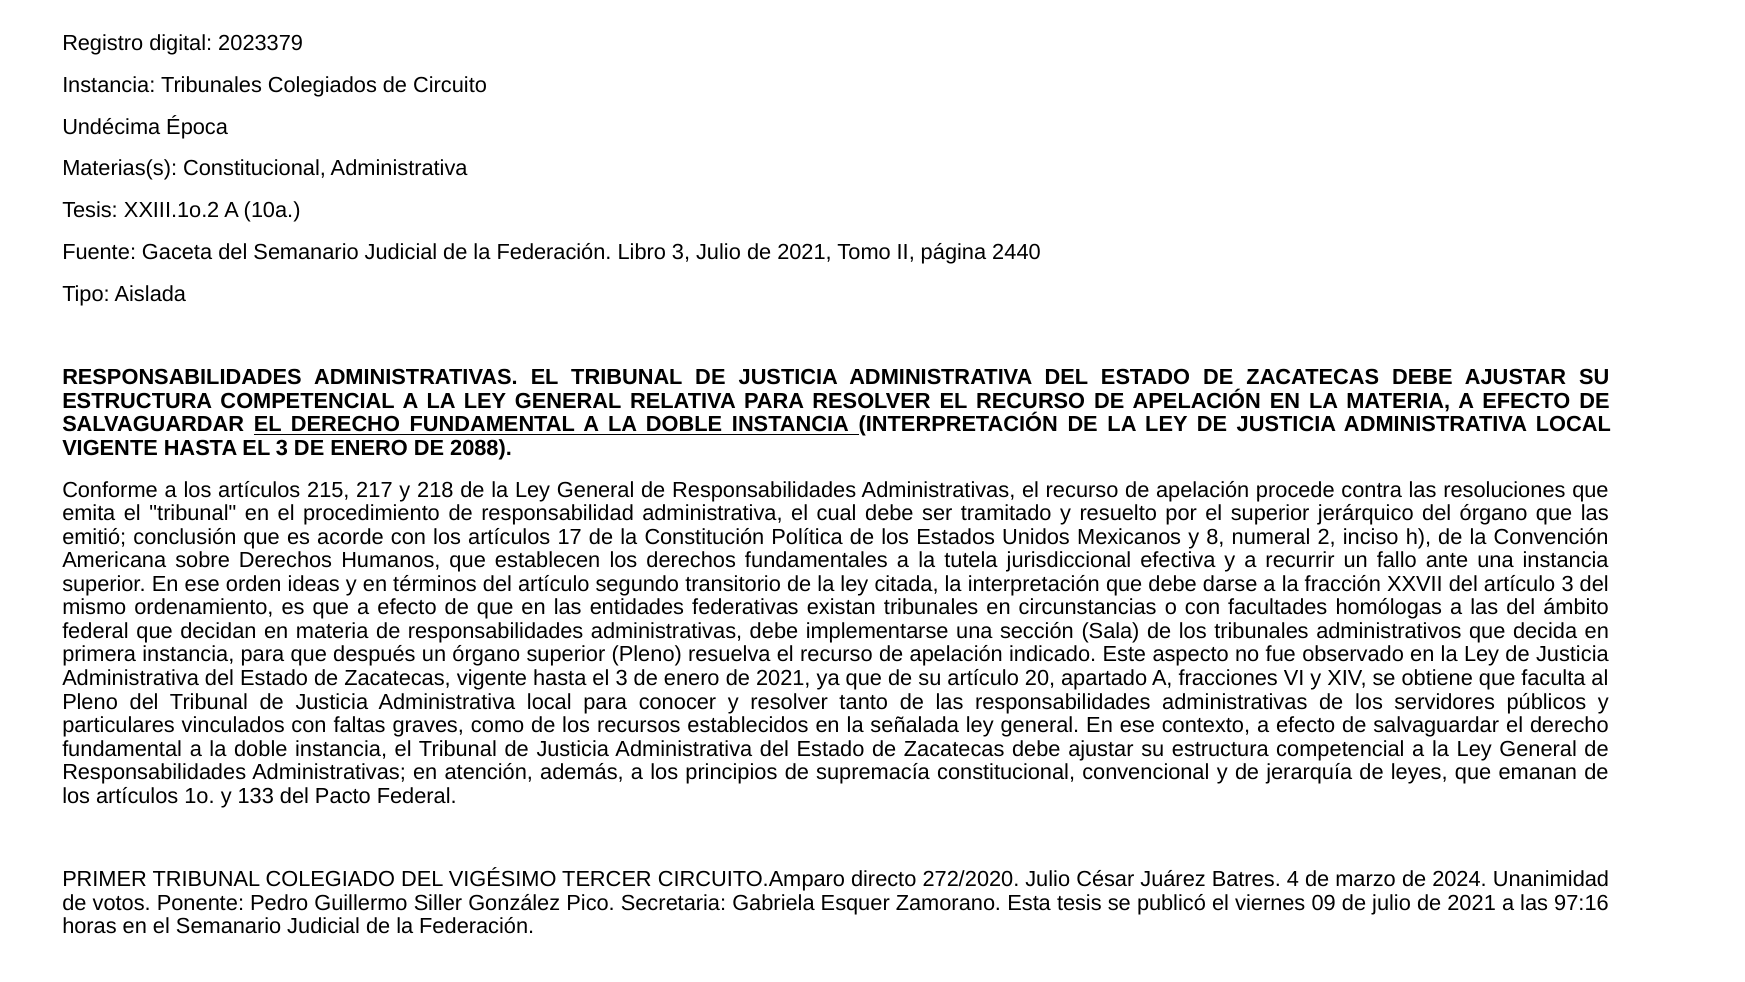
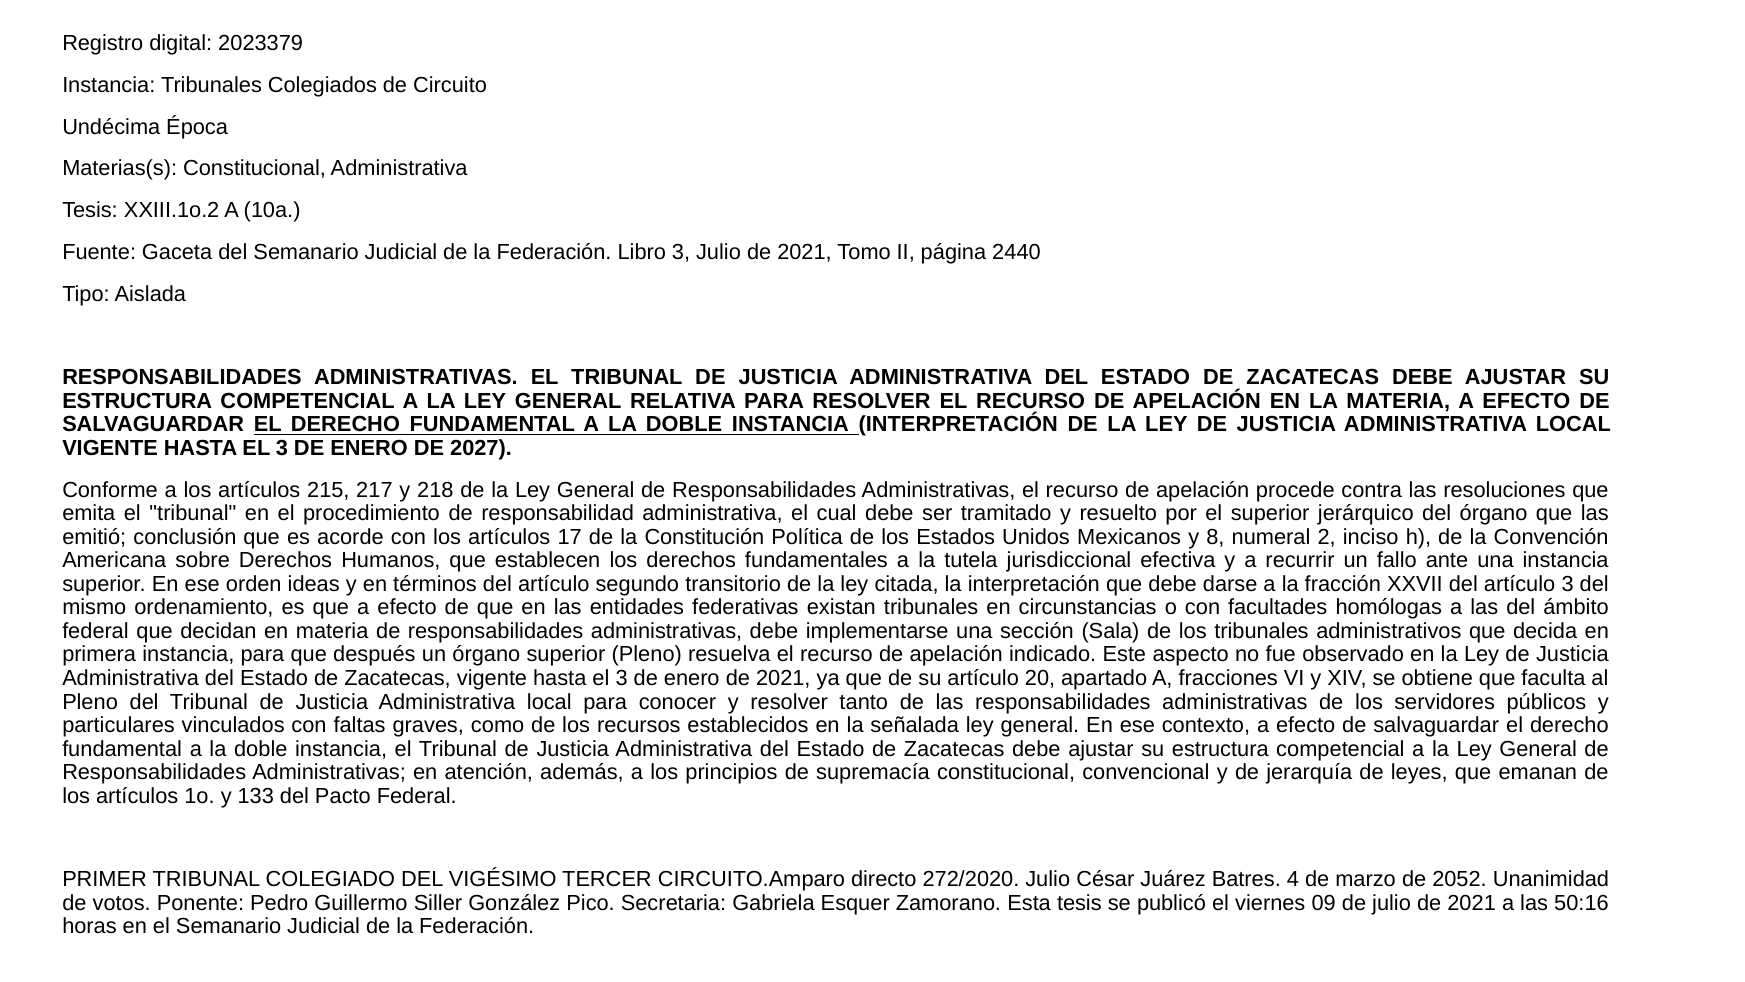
2088: 2088 -> 2027 (481, 448)
2024: 2024 -> 2052 (1460, 879)
97:16: 97:16 -> 50:16 (1581, 903)
